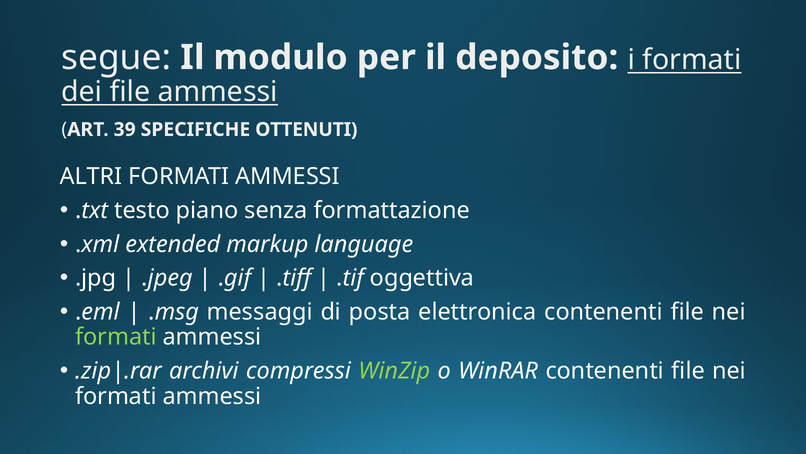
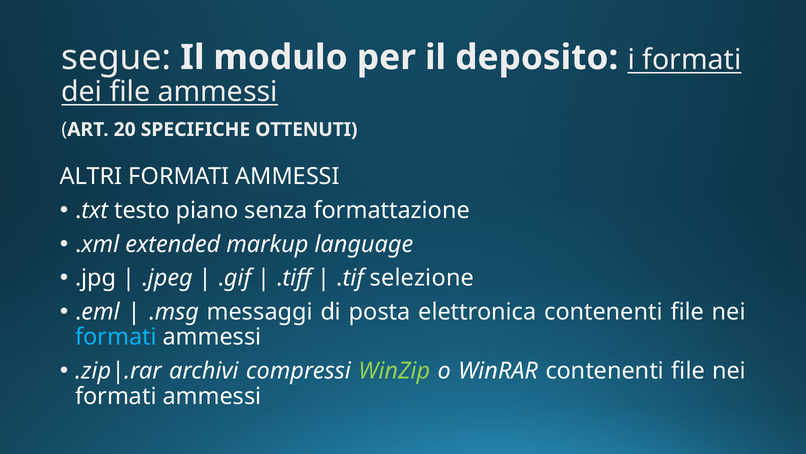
39: 39 -> 20 (125, 129)
oggettiva: oggettiva -> selezione (422, 278)
formati colour: light green -> light blue (116, 337)
